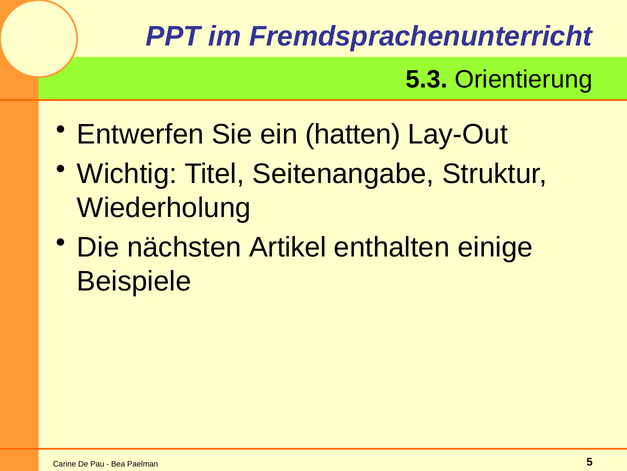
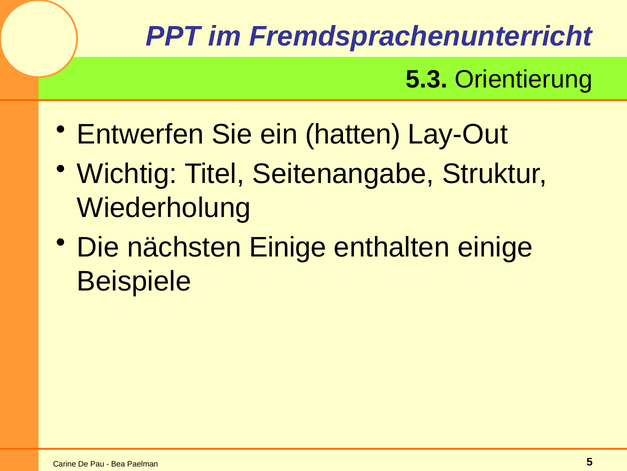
nächsten Artikel: Artikel -> Einige (288, 247)
